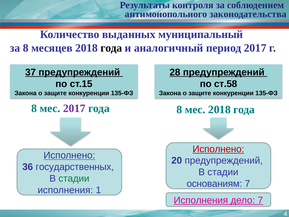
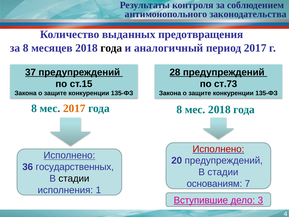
муниципальный: муниципальный -> предотвращения (201, 34)
ст.58: ст.58 -> ст.73 (226, 84)
2017 colour: purple -> orange (74, 108)
стадии colour: green -> black (74, 178)
Исполнения: Исполнения -> Вступившие (201, 200)
дело 7: 7 -> 3 (260, 200)
